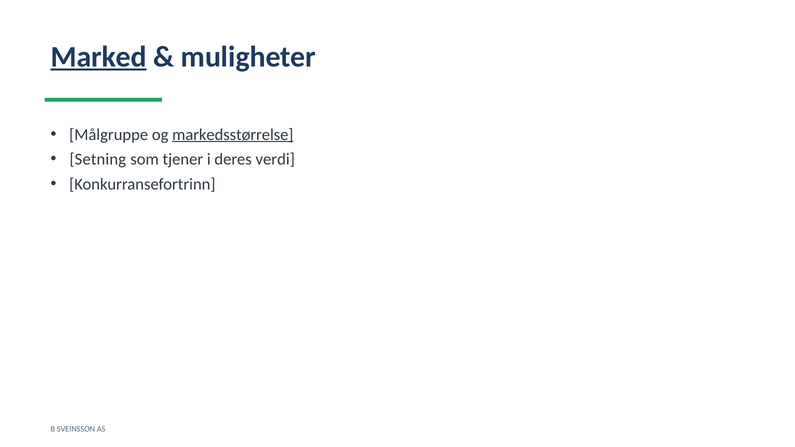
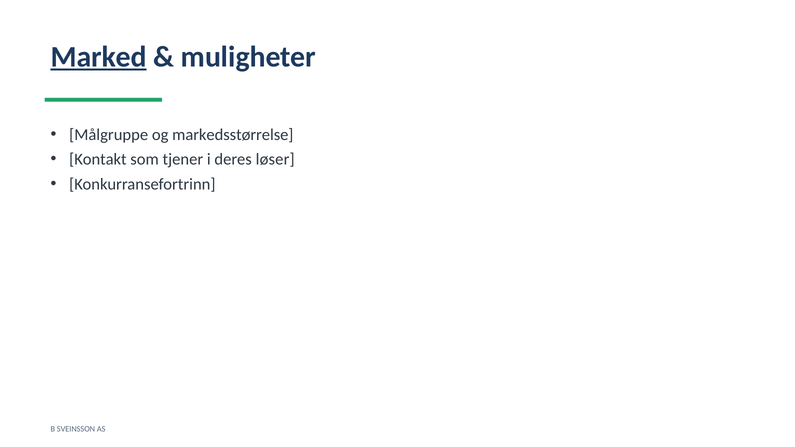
markedsstørrelse underline: present -> none (233, 135)
Setning: Setning -> Kontakt (98, 160)
verdi: verdi -> løser (275, 160)
